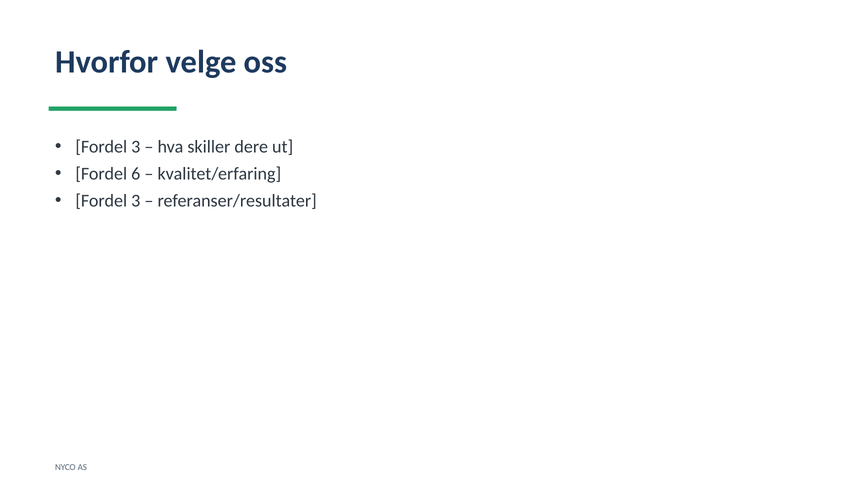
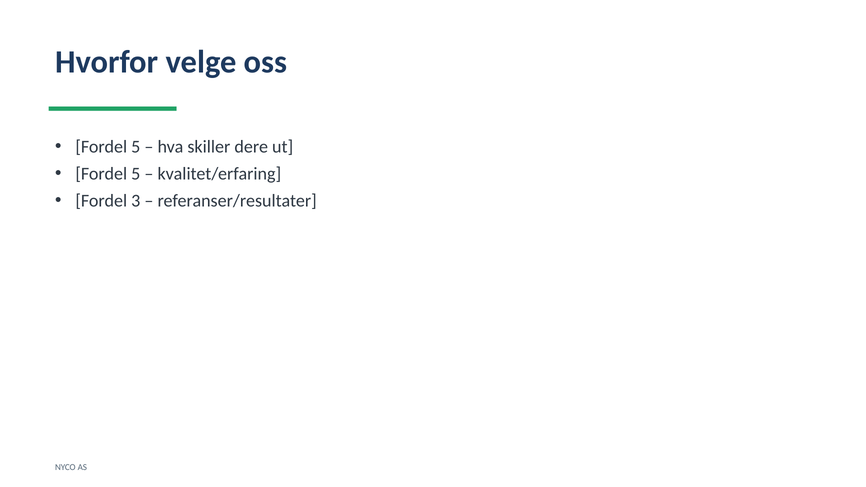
3: 3 -> 5 (136, 147)
6: 6 -> 5 (136, 174)
